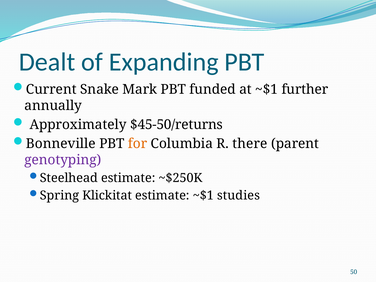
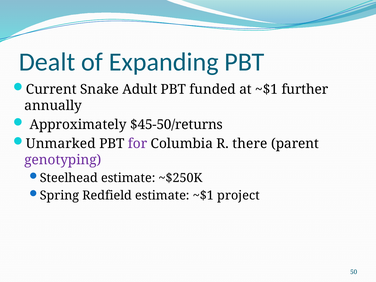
Mark: Mark -> Adult (140, 89)
Bonneville: Bonneville -> Unmarked (61, 144)
for colour: orange -> purple (138, 144)
Klickitat: Klickitat -> Redfield (107, 195)
studies: studies -> project (238, 195)
